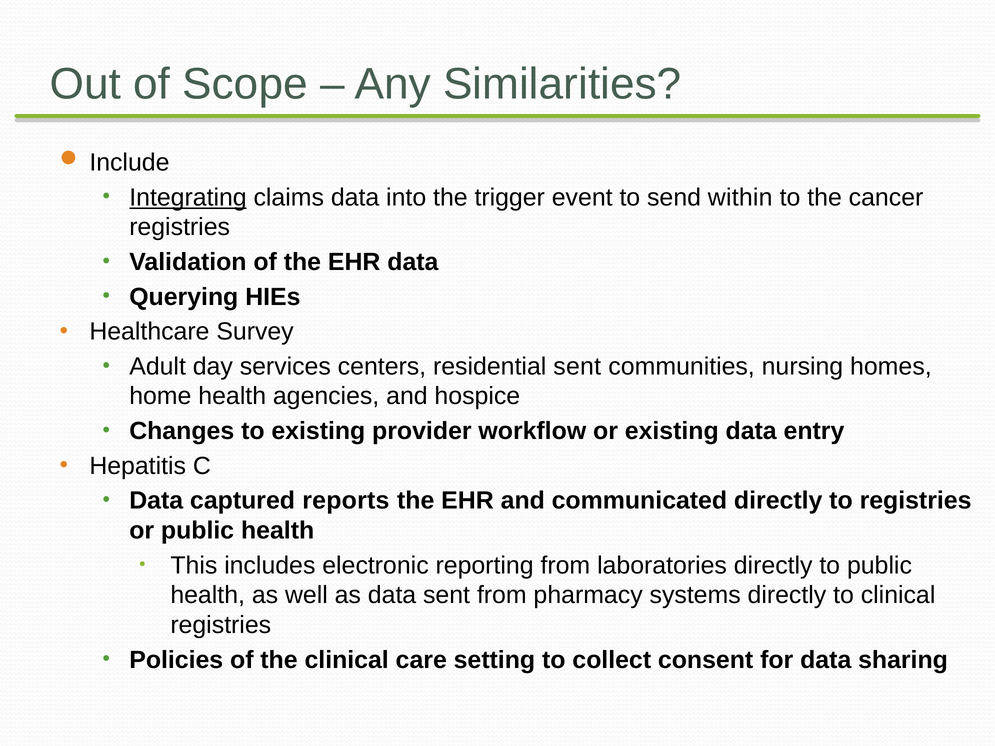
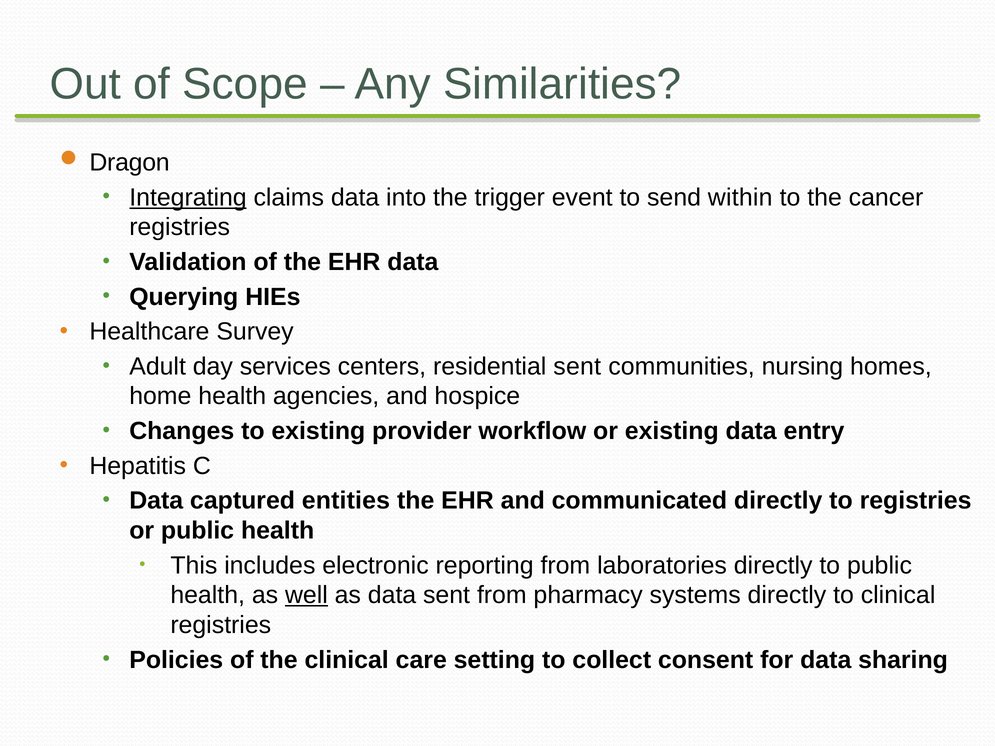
Include: Include -> Dragon (130, 163)
reports: reports -> entities (346, 501)
well underline: none -> present (306, 595)
